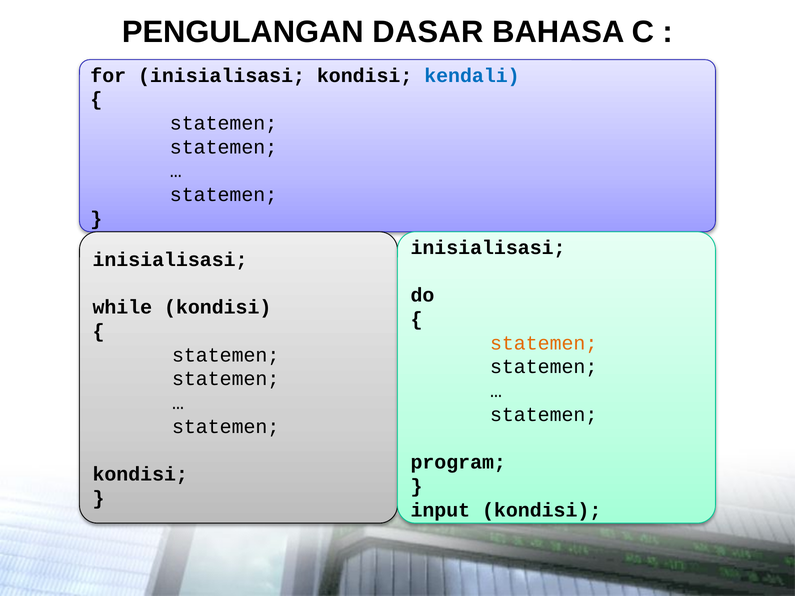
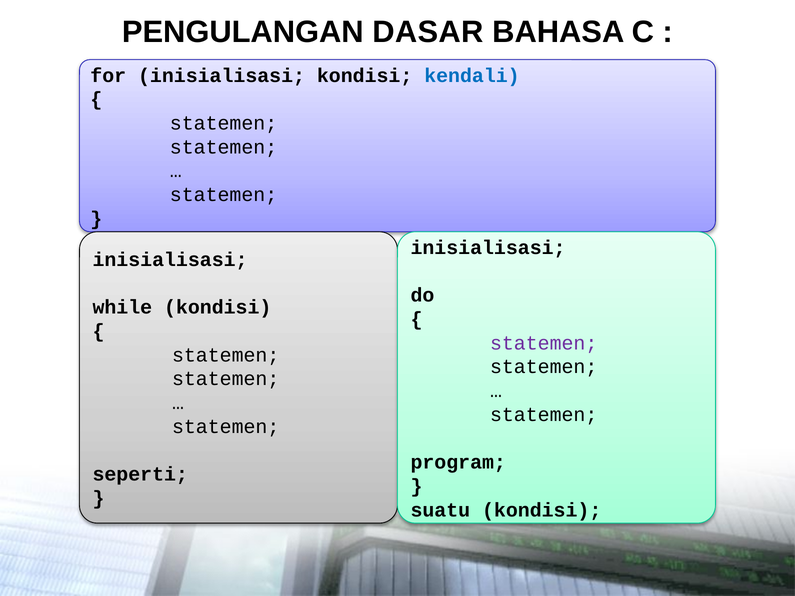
statemen colour: orange -> purple (544, 343)
kondisi: kondisi -> seperti (140, 474)
input: input -> suatu (440, 510)
